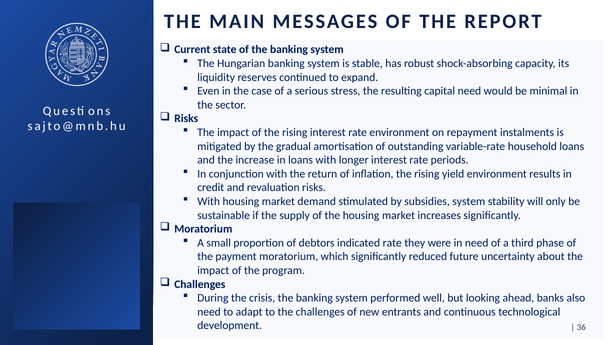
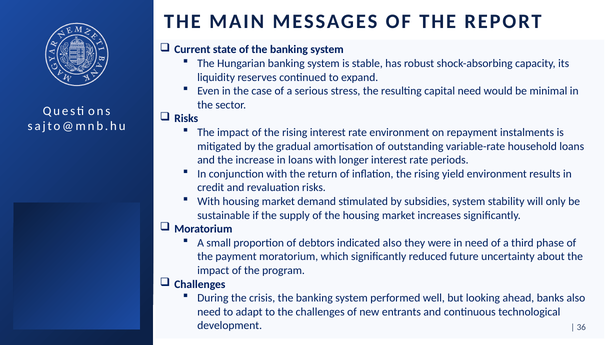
indicated rate: rate -> also (392, 243)
